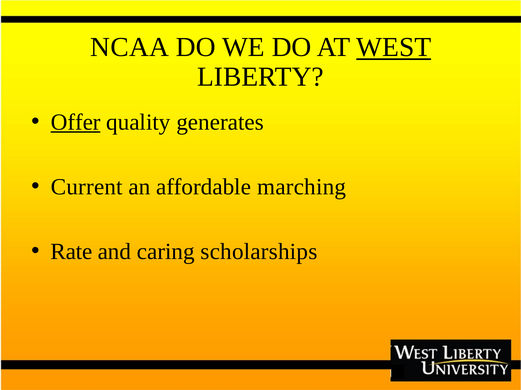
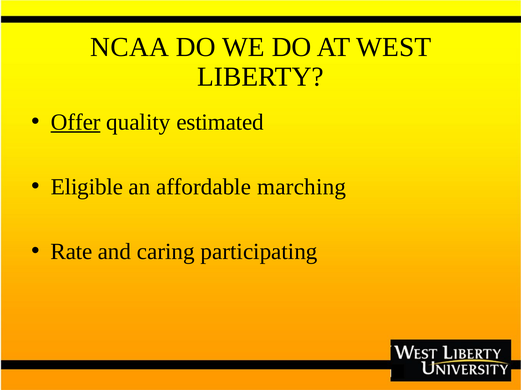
WEST underline: present -> none (394, 47)
generates: generates -> estimated (220, 122)
Current: Current -> Eligible (87, 187)
scholarships: scholarships -> participating (259, 252)
